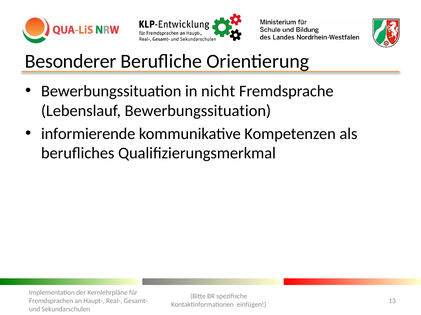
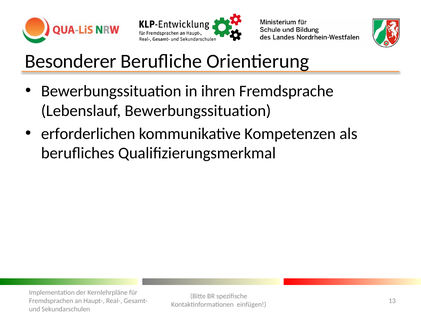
nicht: nicht -> ihren (218, 91)
informierende: informierende -> erforderlichen (88, 134)
